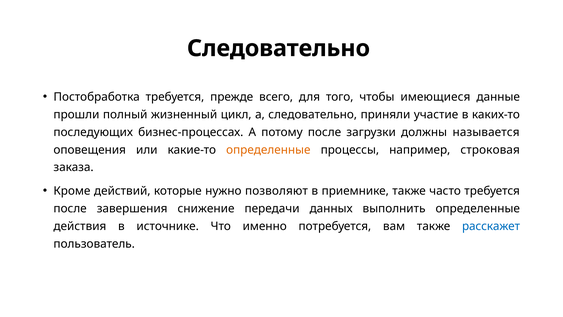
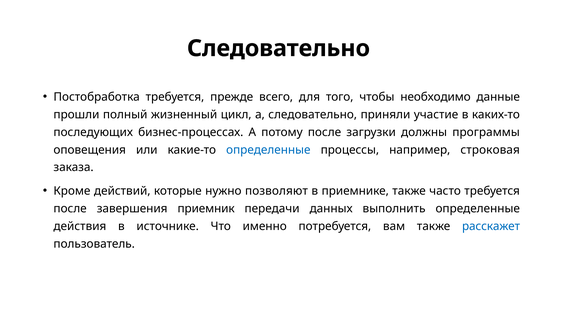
имеющиеся: имеющиеся -> необходимо (436, 97)
называется: называется -> программы (486, 132)
определенные colour: orange -> blue (268, 150)
снижение: снижение -> приемник (206, 208)
